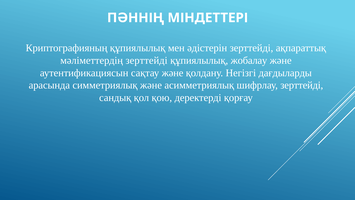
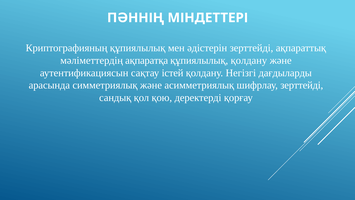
мәліметтердің зерттейді: зерттейді -> ақпаратқа (147, 60)
құпиялылық жобалау: жобалау -> қолдану (249, 60)
сақтау және: және -> істей (173, 73)
